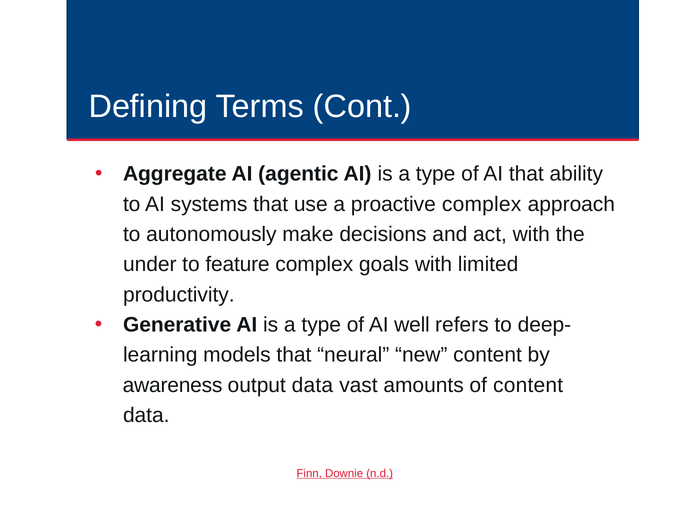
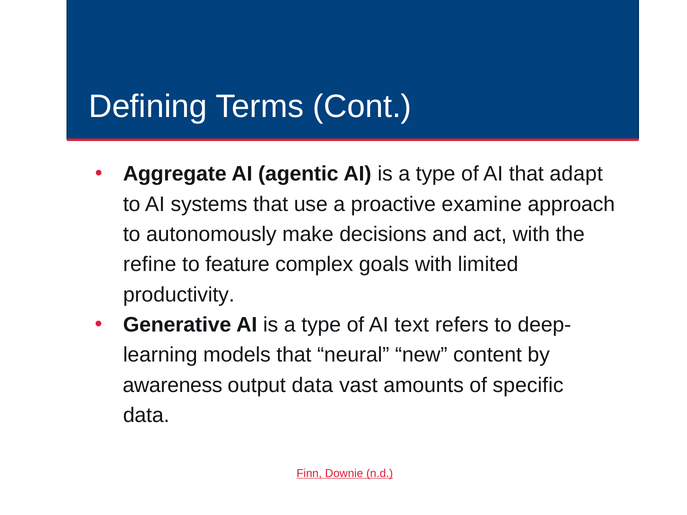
ability: ability -> adapt (576, 174)
proactive complex: complex -> examine (482, 204)
under: under -> refine (150, 265)
well: well -> text (412, 325)
of content: content -> specific (528, 385)
